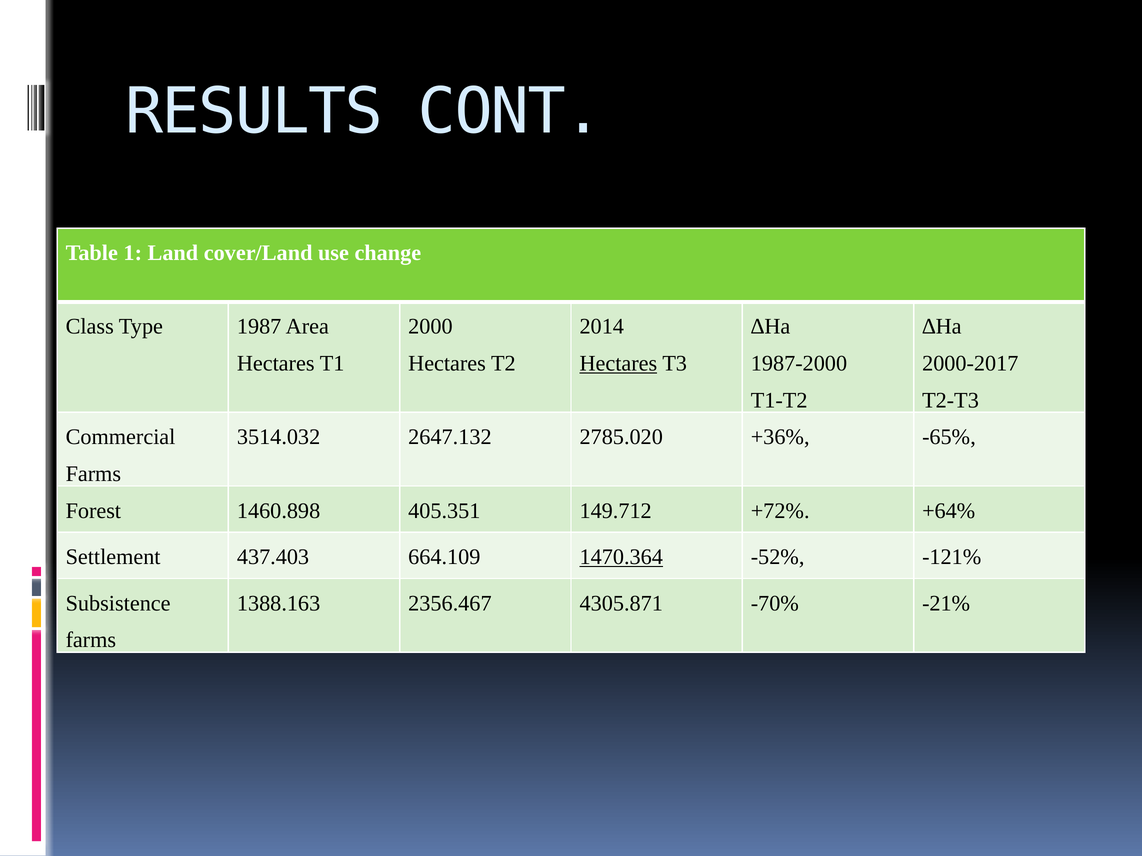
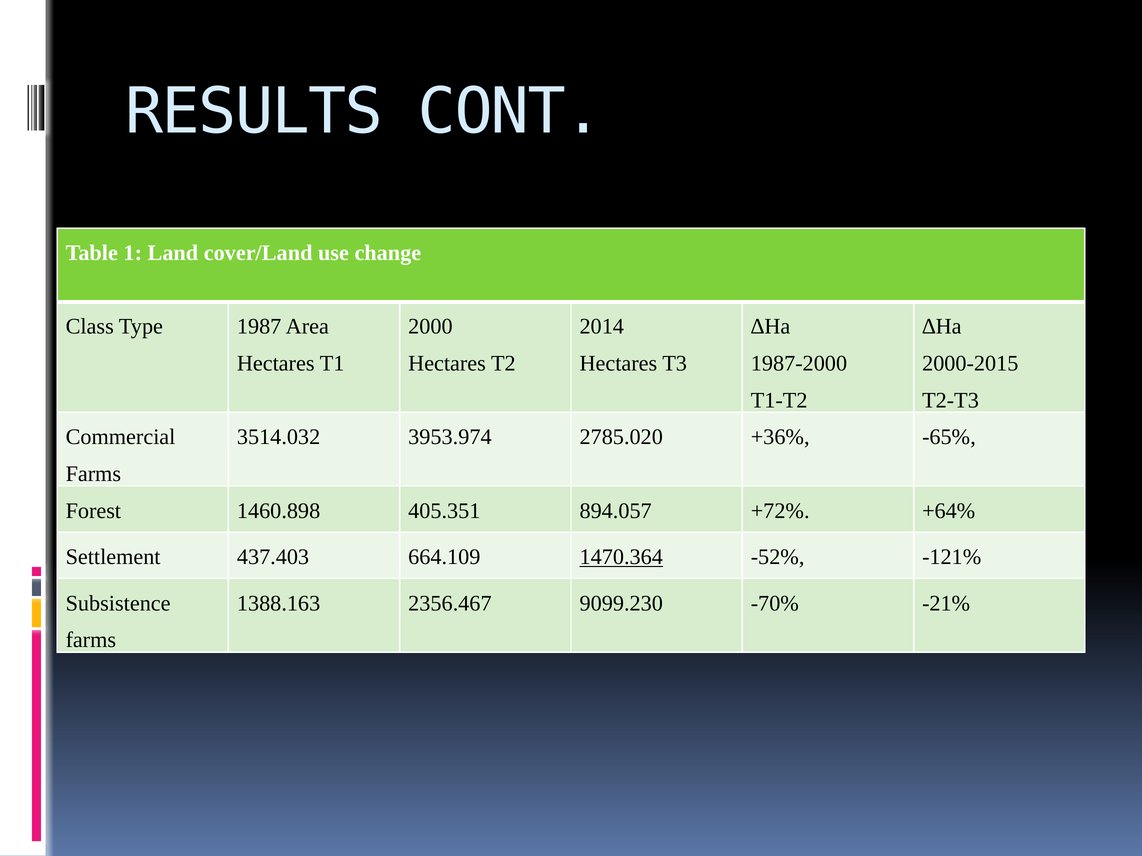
Hectares underline: present -> none (618, 364)
2000-2017: 2000-2017 -> 2000-2015 (970, 364)
2647.132: 2647.132 -> 3953.974 (450, 437)
149.712: 149.712 -> 894.057 (616, 511)
4305.871: 4305.871 -> 9099.230 (621, 604)
